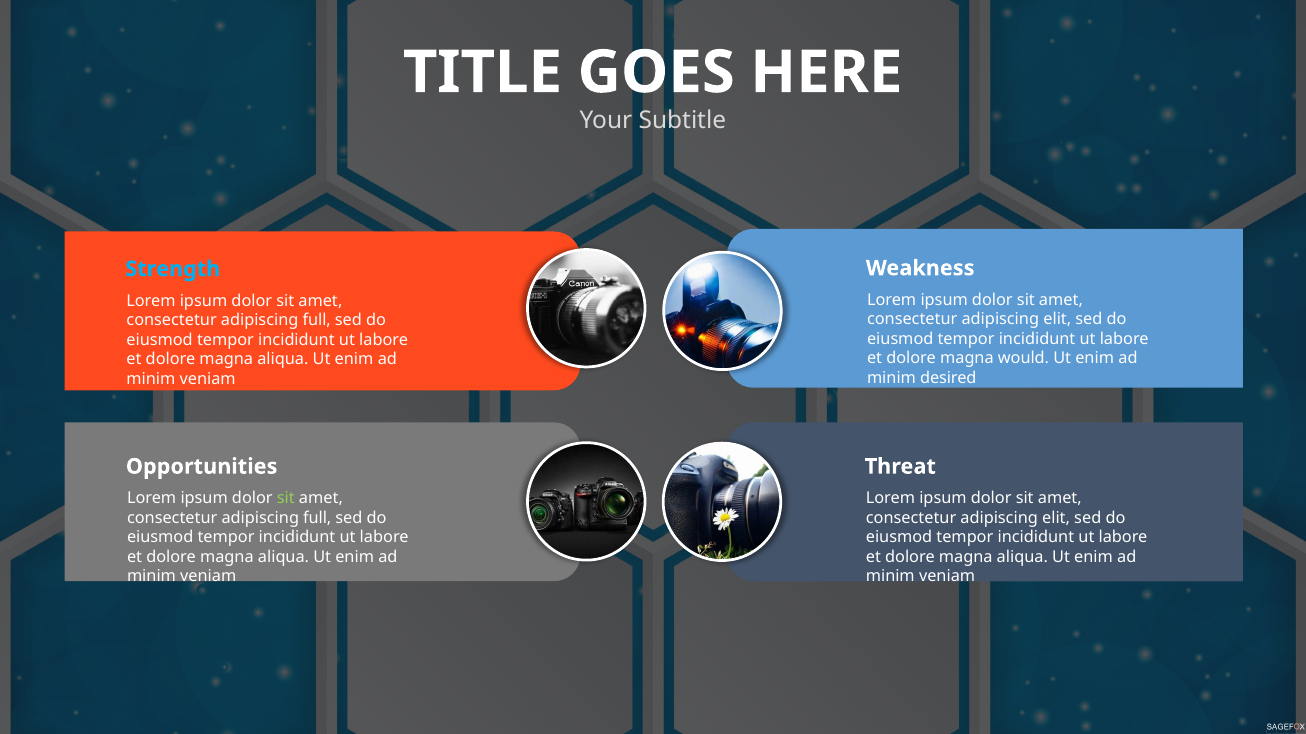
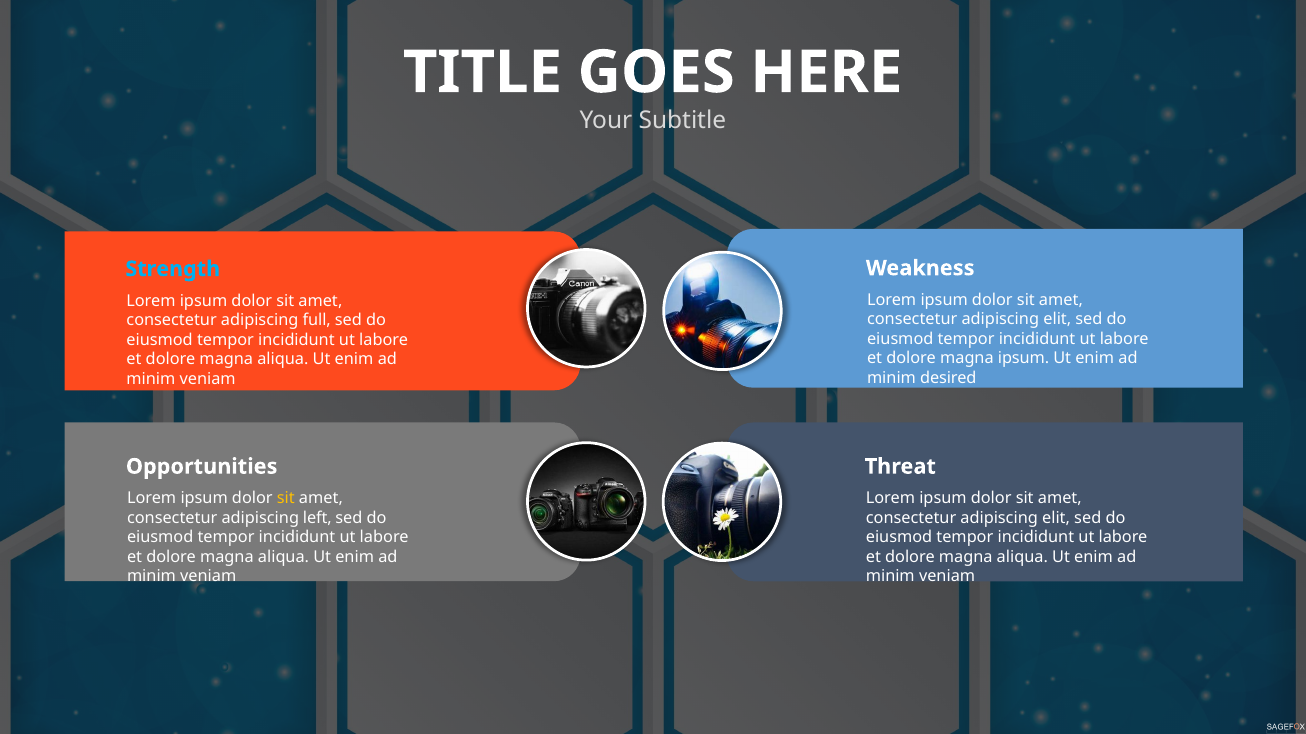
magna would: would -> ipsum (1024, 359)
sit colour: light green -> yellow (286, 499)
full: full -> left (317, 518)
